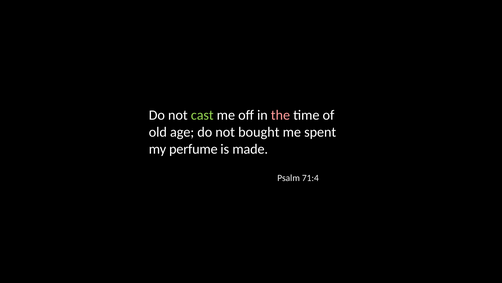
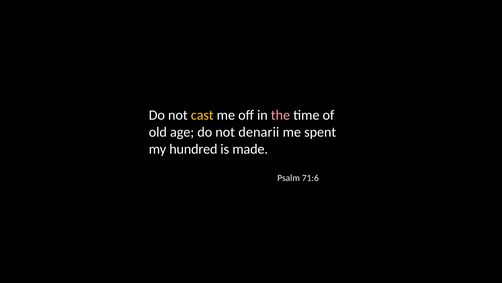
cast colour: light green -> yellow (202, 115)
bought: bought -> denarii (259, 132)
perfume: perfume -> hundred (193, 149)
71:4: 71:4 -> 71:6 (310, 178)
